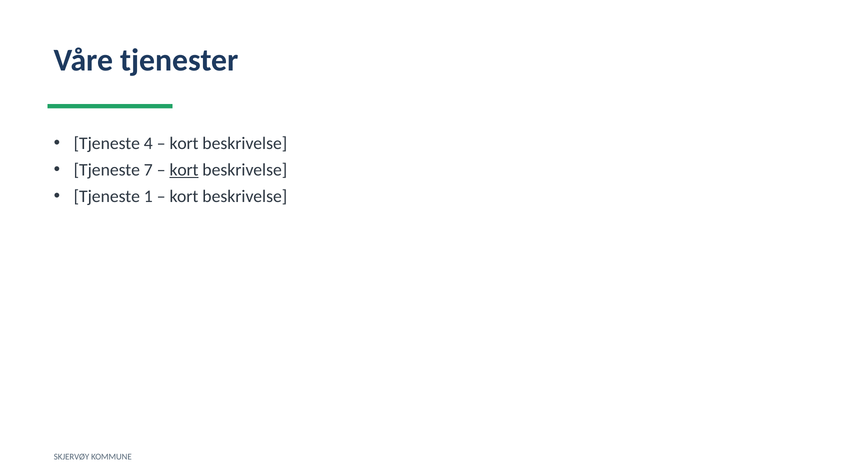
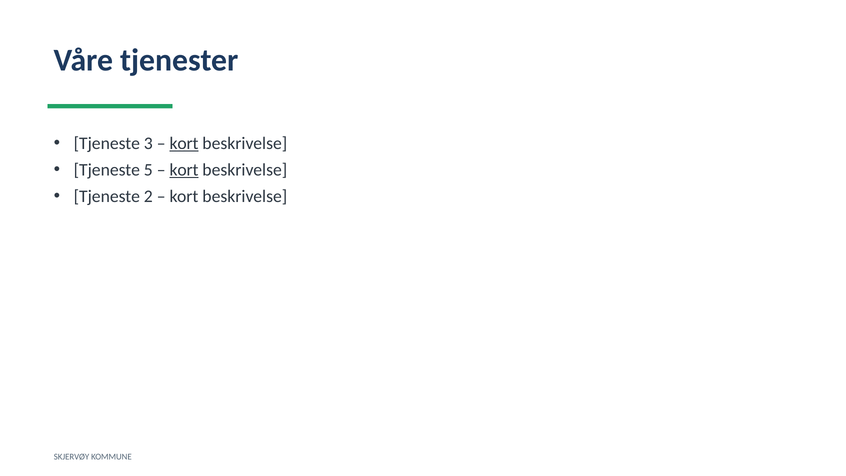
4: 4 -> 3 (148, 143)
kort underline: none -> present (184, 143)
7: 7 -> 5 (148, 170)
1: 1 -> 2 (148, 196)
